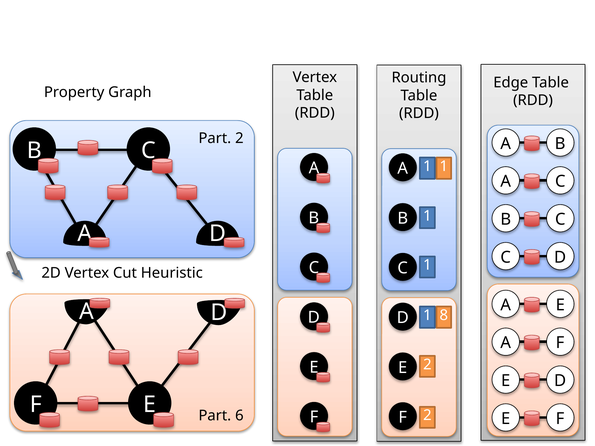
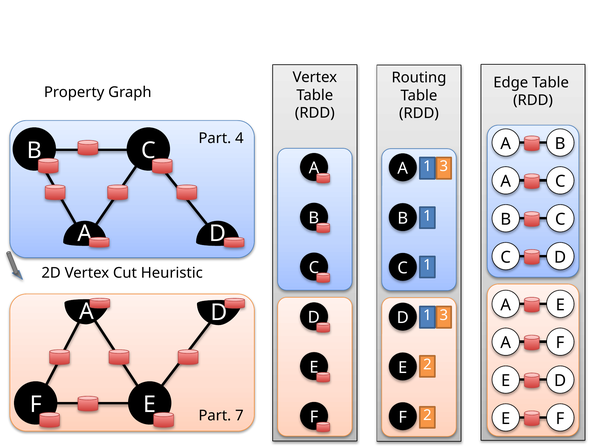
2: 2 -> 4 (239, 138)
1: 1 -> 3 (444, 166)
8: 8 -> 3 (444, 315)
6: 6 -> 7 (239, 416)
